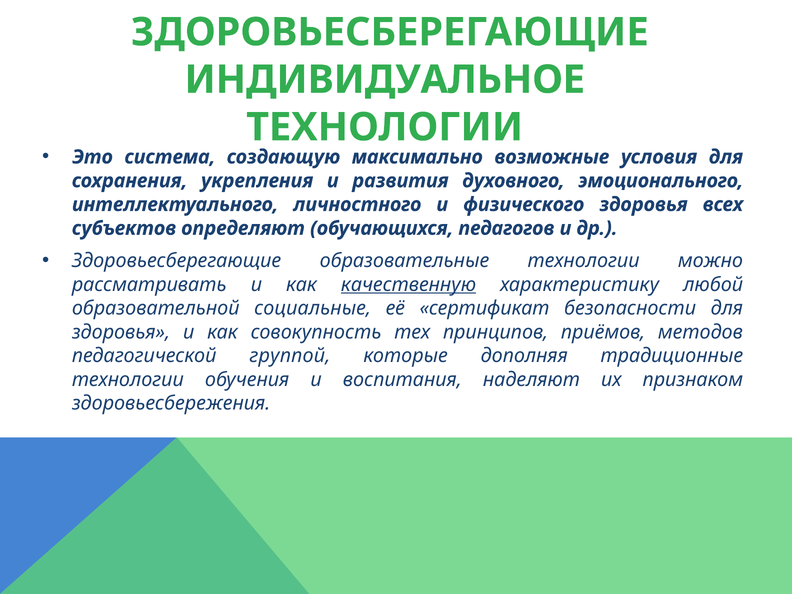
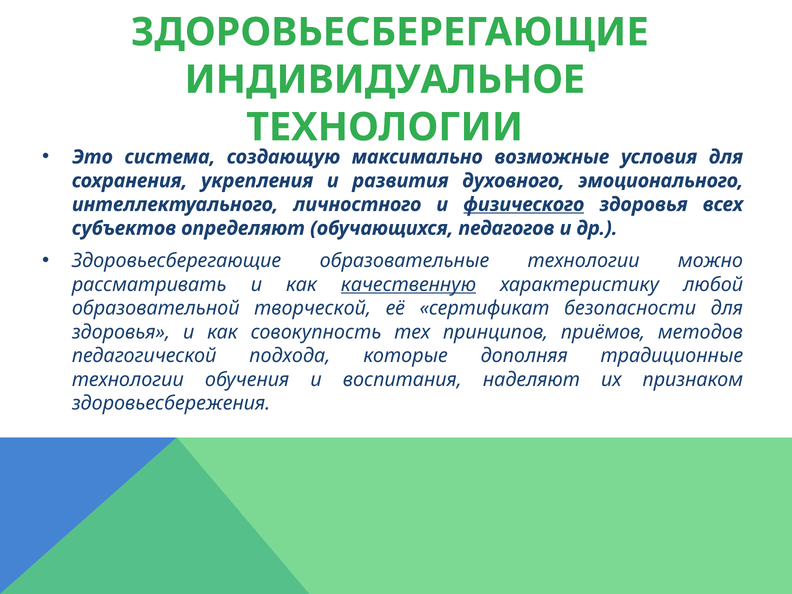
физического underline: none -> present (524, 205)
социальные: социальные -> творческой (313, 308)
группой: группой -> подхода (290, 356)
